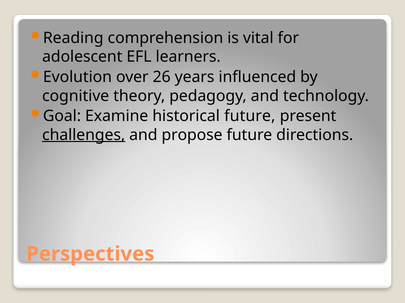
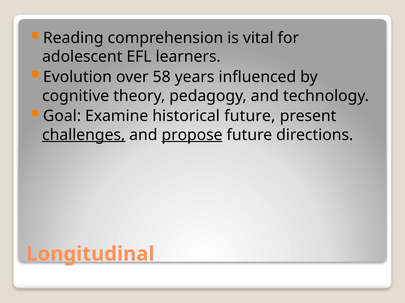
26: 26 -> 58 (162, 77)
propose underline: none -> present (192, 135)
Perspectives: Perspectives -> Longitudinal (90, 255)
